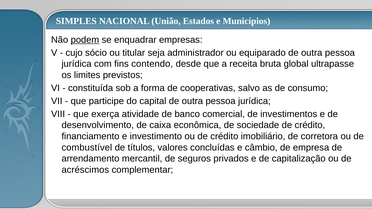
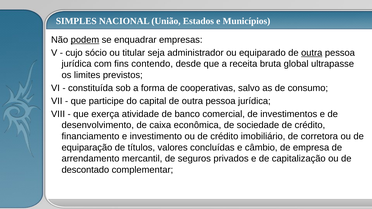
outra underline: none -> present (312, 53)
combustível: combustível -> equiparação (87, 148)
acréscimos: acréscimos -> descontado (85, 170)
